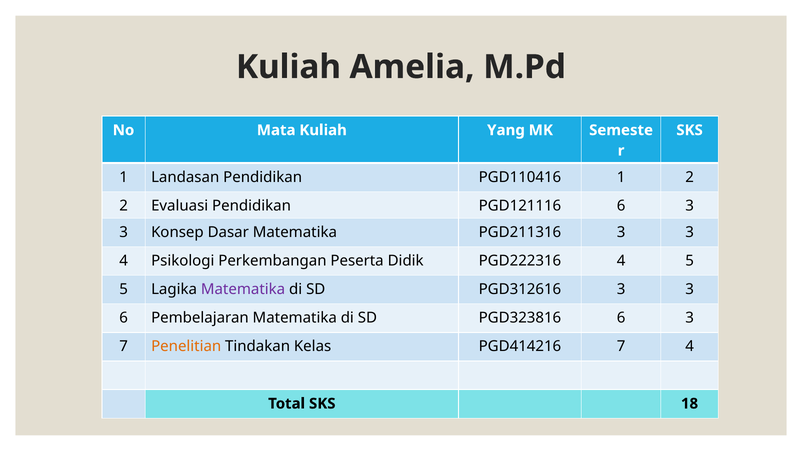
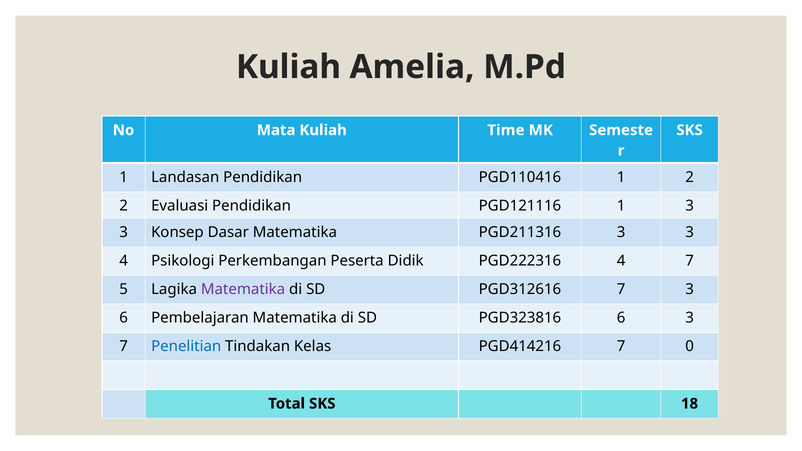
Yang: Yang -> Time (506, 130)
PGD121116 6: 6 -> 1 (621, 206)
4 5: 5 -> 7 (690, 261)
PGD312616 3: 3 -> 7 (621, 289)
Penelitian colour: orange -> blue (186, 347)
7 4: 4 -> 0 (690, 347)
